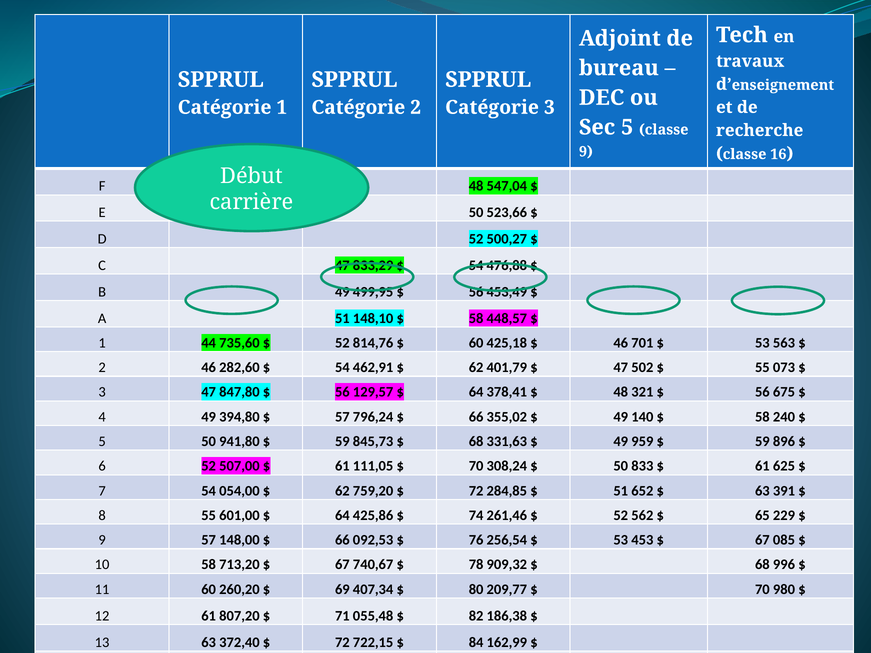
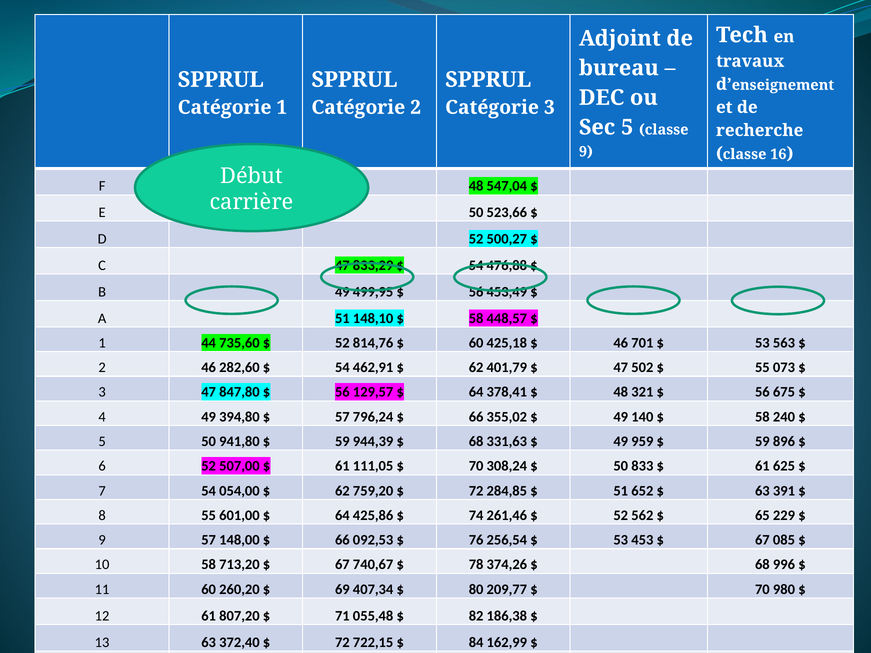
845,73: 845,73 -> 944,39 (373, 442)
909,32: 909,32 -> 374,26 (507, 565)
